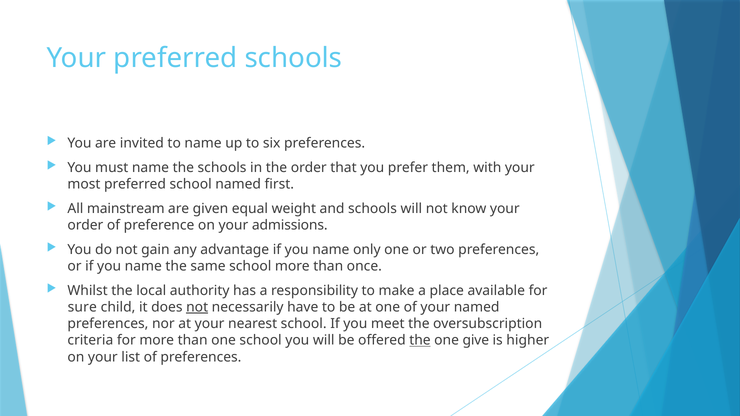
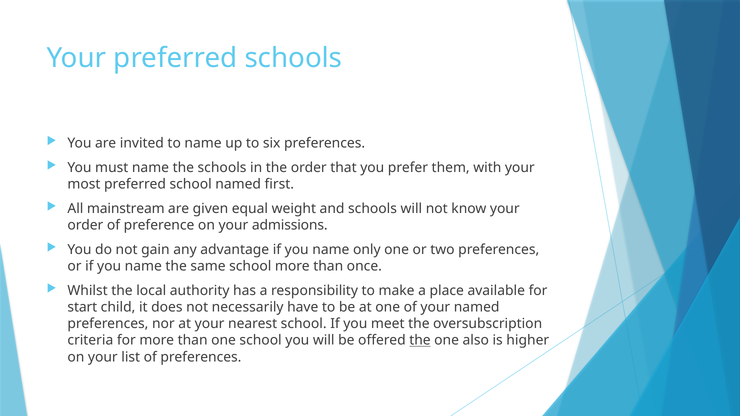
sure: sure -> start (82, 307)
not underline: present -> none (197, 307)
give: give -> also (476, 341)
